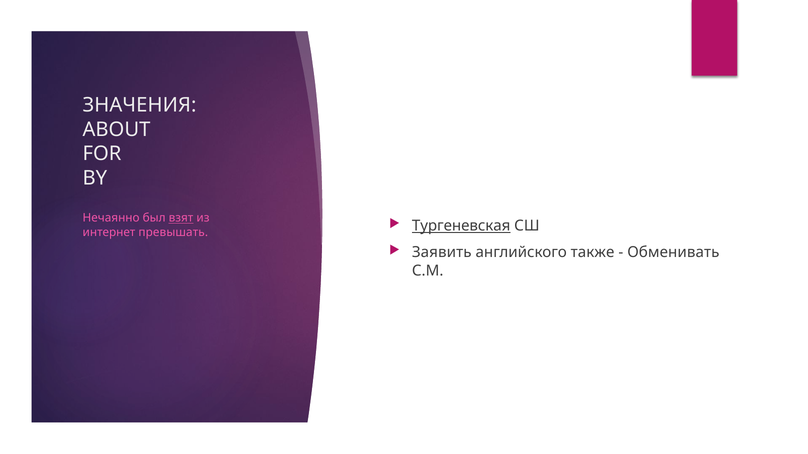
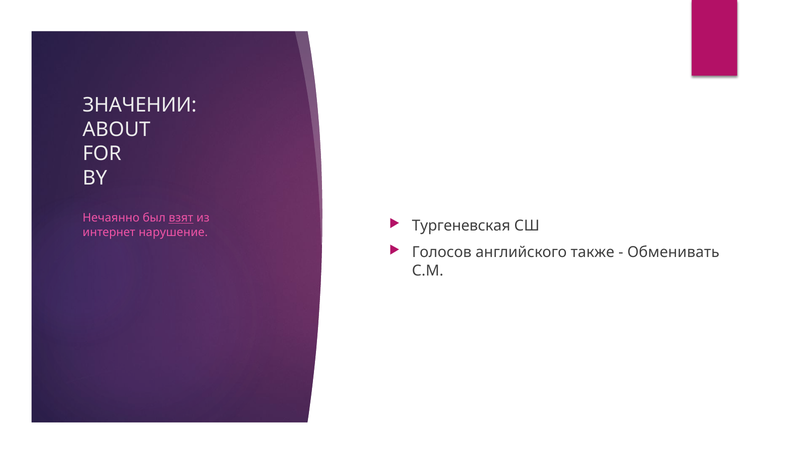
ЗНАЧЕНИЯ: ЗНАЧЕНИЯ -> ЗНАЧЕНИИ (140, 105)
Тургеневская underline: present -> none (461, 226)
превышать: превышать -> нарушение (173, 232)
Заявить: Заявить -> Голосов (442, 253)
